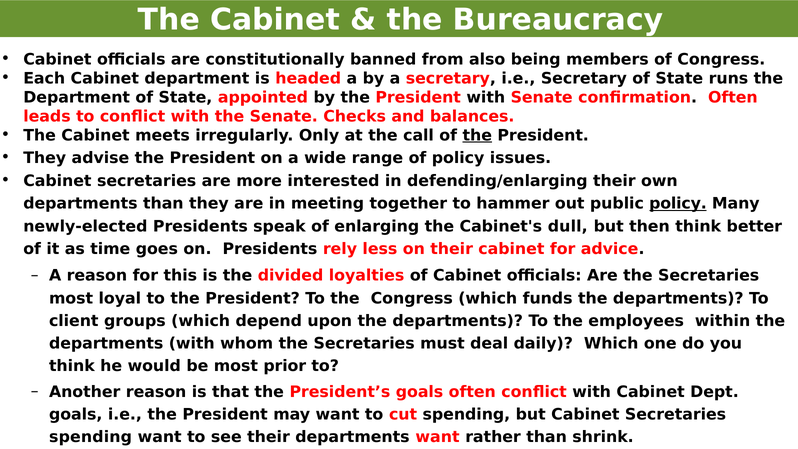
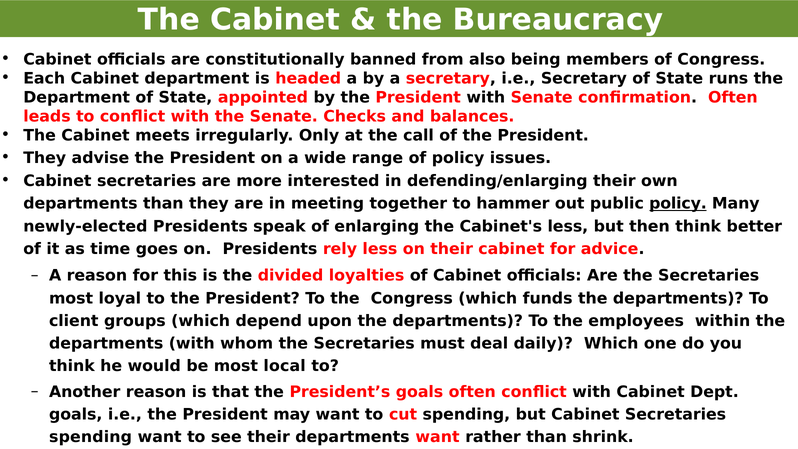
the underline: present -> none (477, 135)
Cabinet's dull: dull -> less (568, 226)
prior: prior -> local (285, 366)
